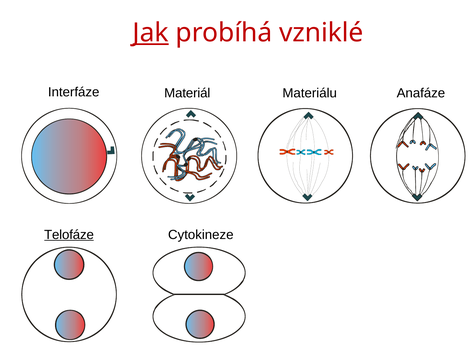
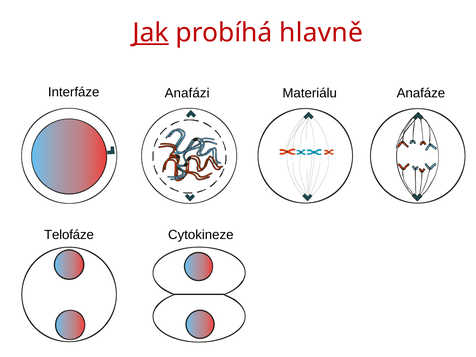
vzniklé: vzniklé -> hlavně (321, 33)
Materiál: Materiál -> Anafázi (187, 93)
Telofáze underline: present -> none (69, 235)
